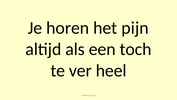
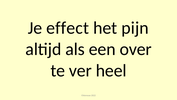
horen: horen -> effect (68, 28)
toch: toch -> over (136, 49)
